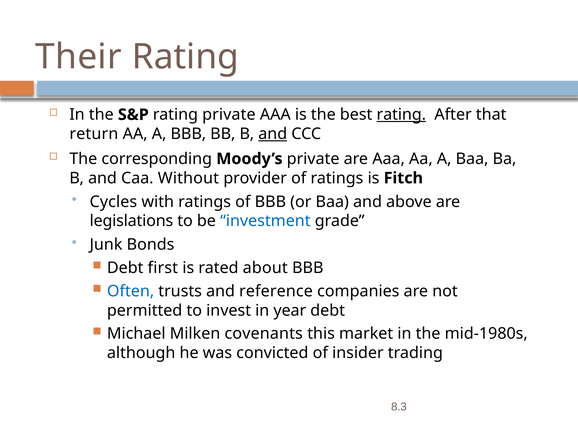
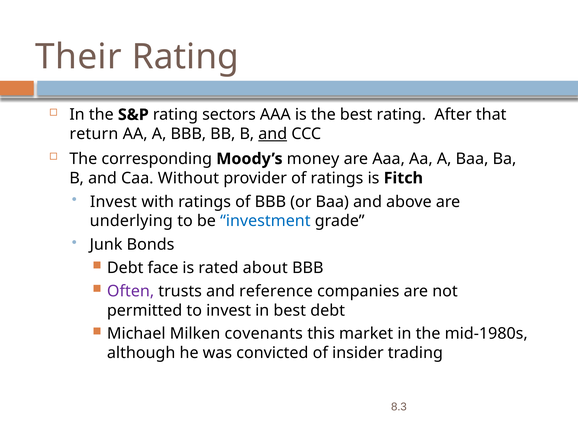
rating private: private -> sectors (229, 115)
rating underline: present -> none (401, 115)
Moody’s private: private -> money (313, 159)
Cycles: Cycles -> Invest (113, 202)
legislations: legislations -> underlying (131, 221)
first: first -> face (163, 268)
Often colour: blue -> purple (131, 291)
in year: year -> best (290, 311)
